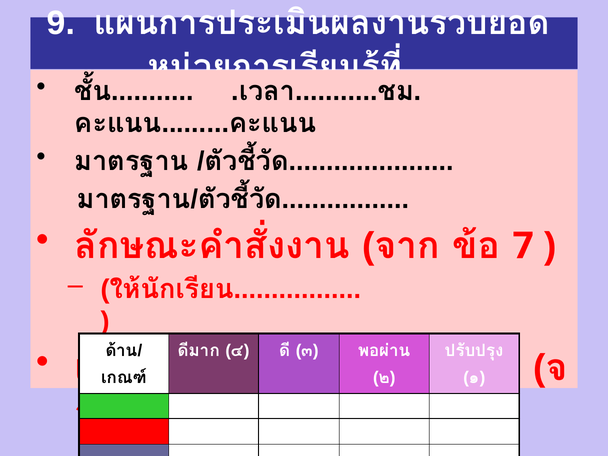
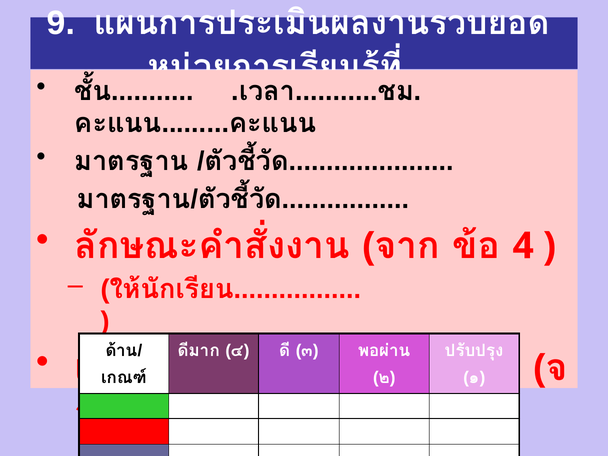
7: 7 -> 4 (523, 246)
